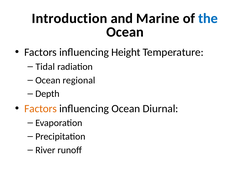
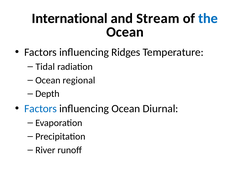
Introduction: Introduction -> International (70, 18)
Marine: Marine -> Stream (158, 18)
Height: Height -> Ridges (126, 52)
Factors colour: orange -> blue (41, 109)
